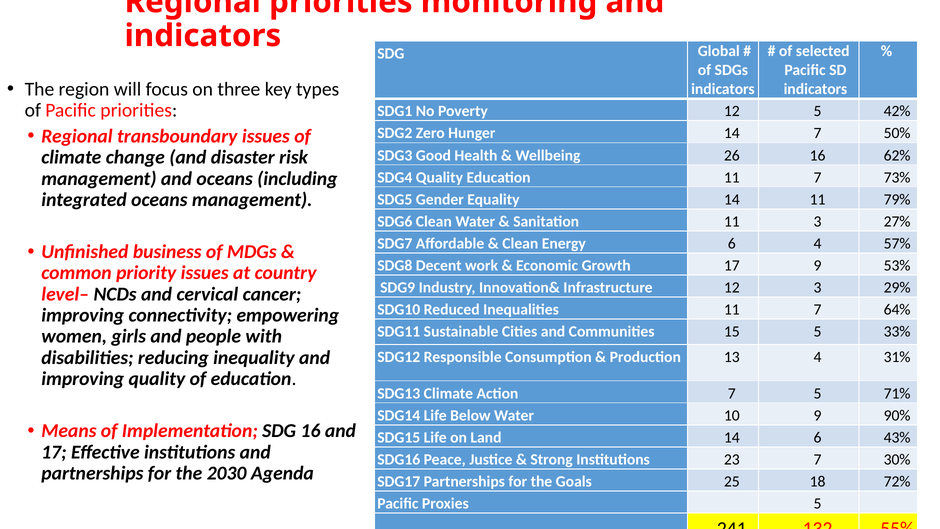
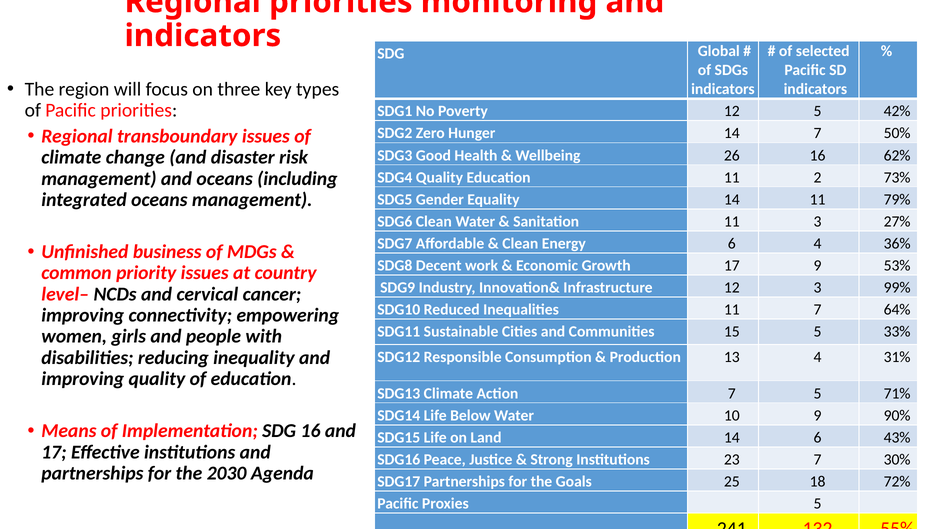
Education 11 7: 7 -> 2 (818, 177)
57%: 57% -> 36% (897, 243)
29%: 29% -> 99% (897, 287)
